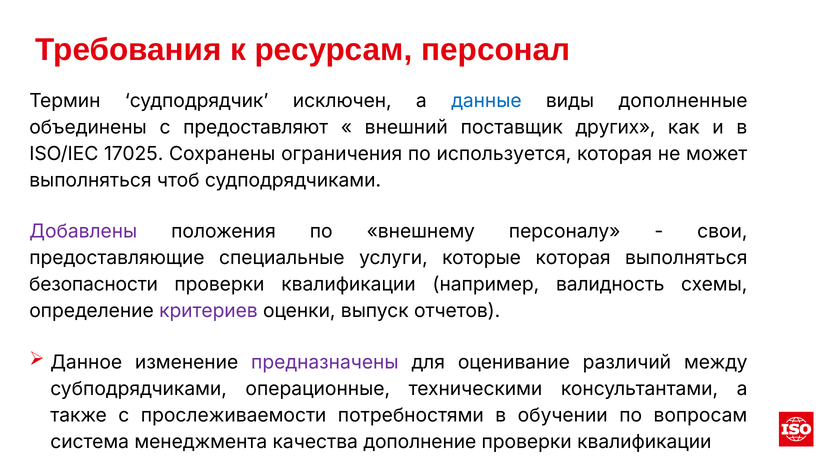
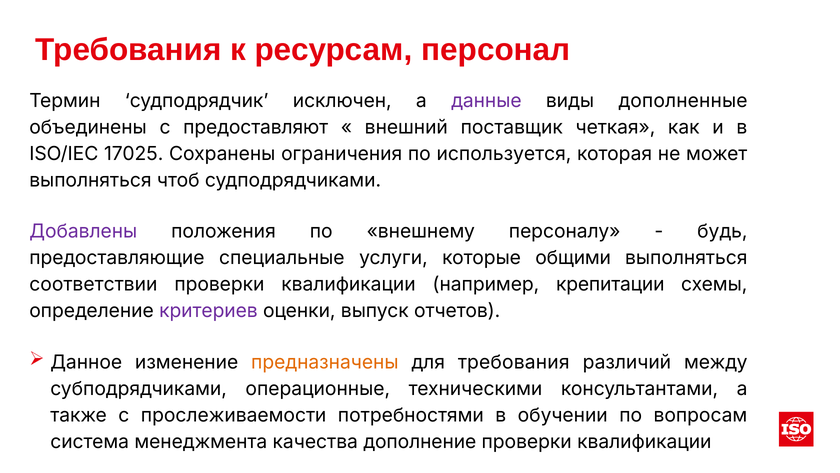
данные colour: blue -> purple (486, 101)
других: других -> четкая (615, 127)
свои: свои -> будь (722, 231)
которые которая: которая -> общими (573, 258)
безопасности: безопасности -> соответствии (93, 284)
валидность: валидность -> крепитации (610, 284)
предназначены colour: purple -> orange (325, 362)
для оценивание: оценивание -> требования (514, 362)
